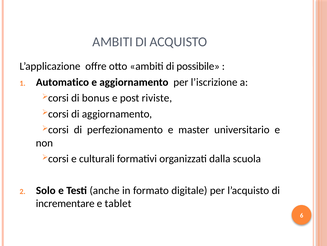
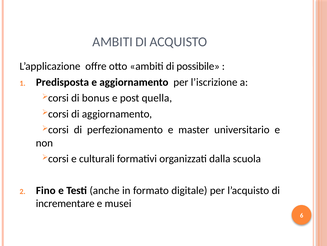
Automatico: Automatico -> Predisposta (62, 82)
riviste: riviste -> quella (157, 98)
Solo: Solo -> Fino (46, 190)
tablet: tablet -> musei (118, 203)
